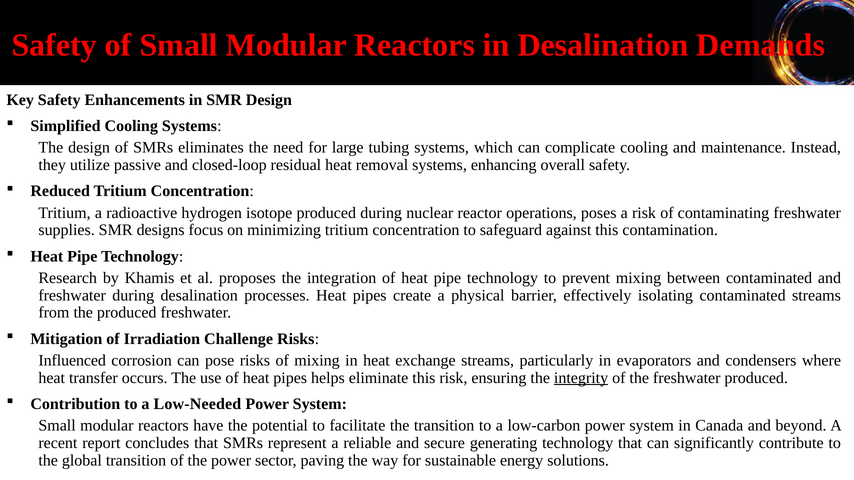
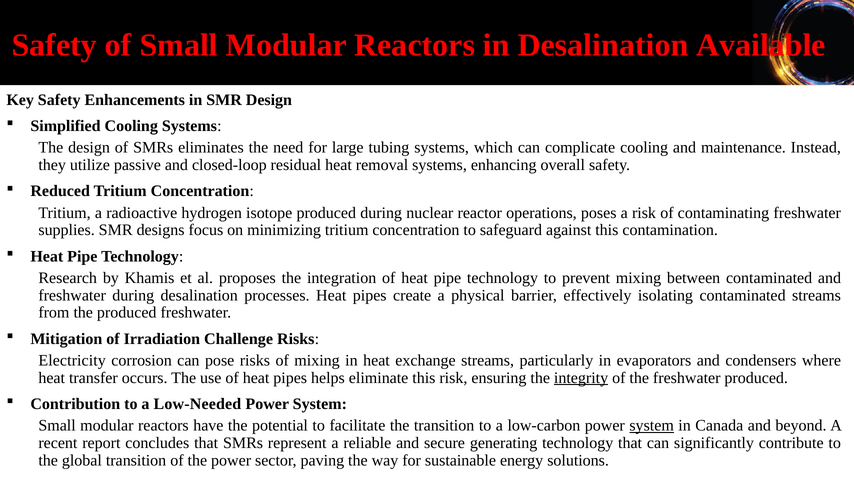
Demands: Demands -> Available (761, 45)
Influenced: Influenced -> Electricity (72, 361)
system underline: none -> present (652, 426)
